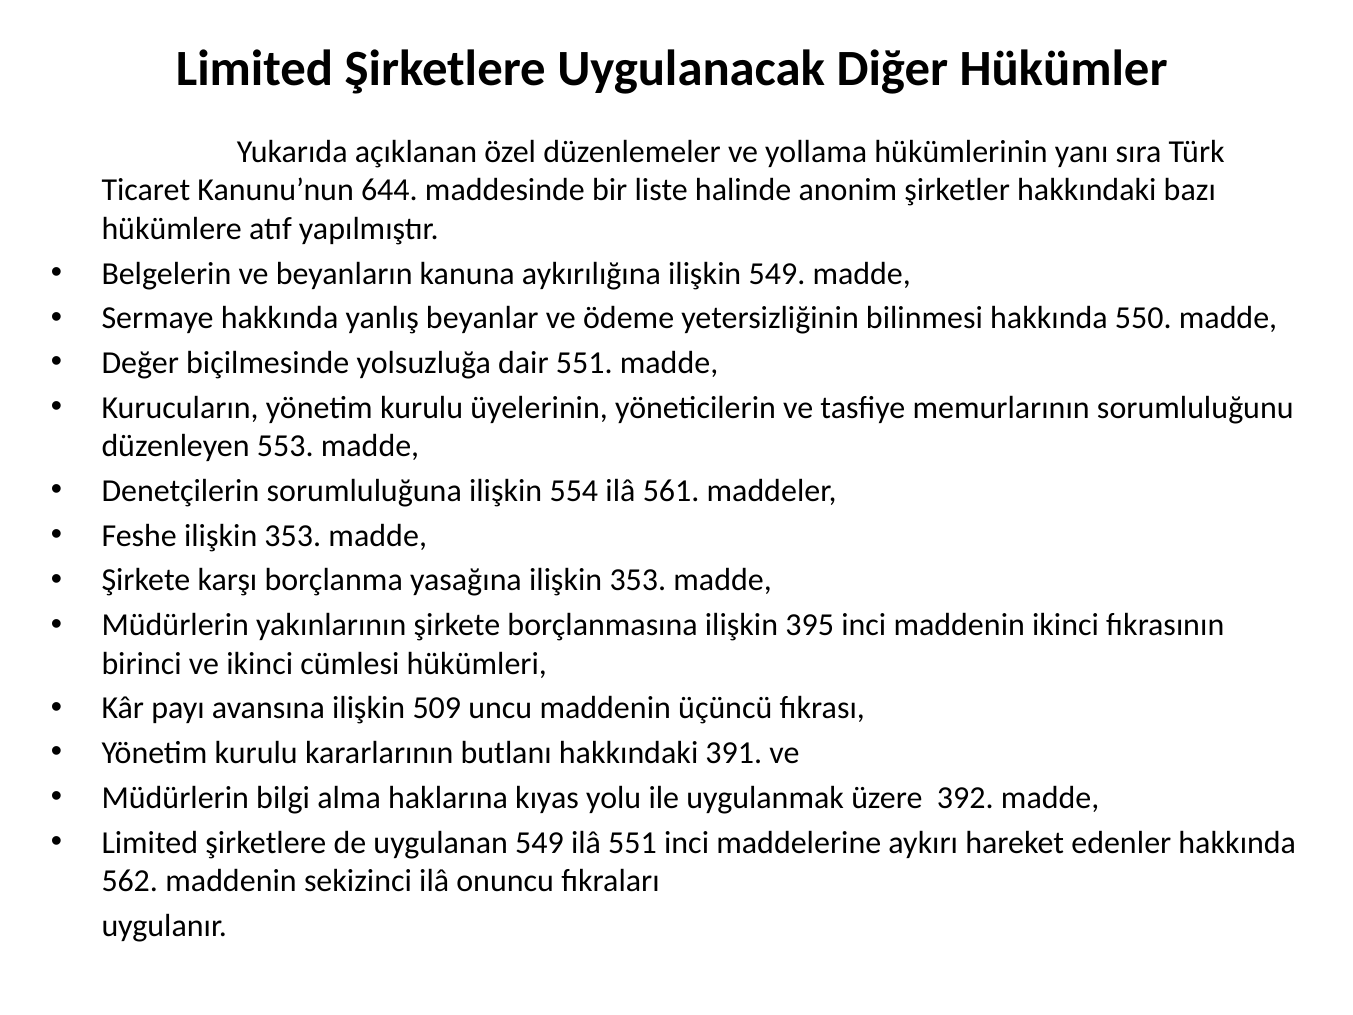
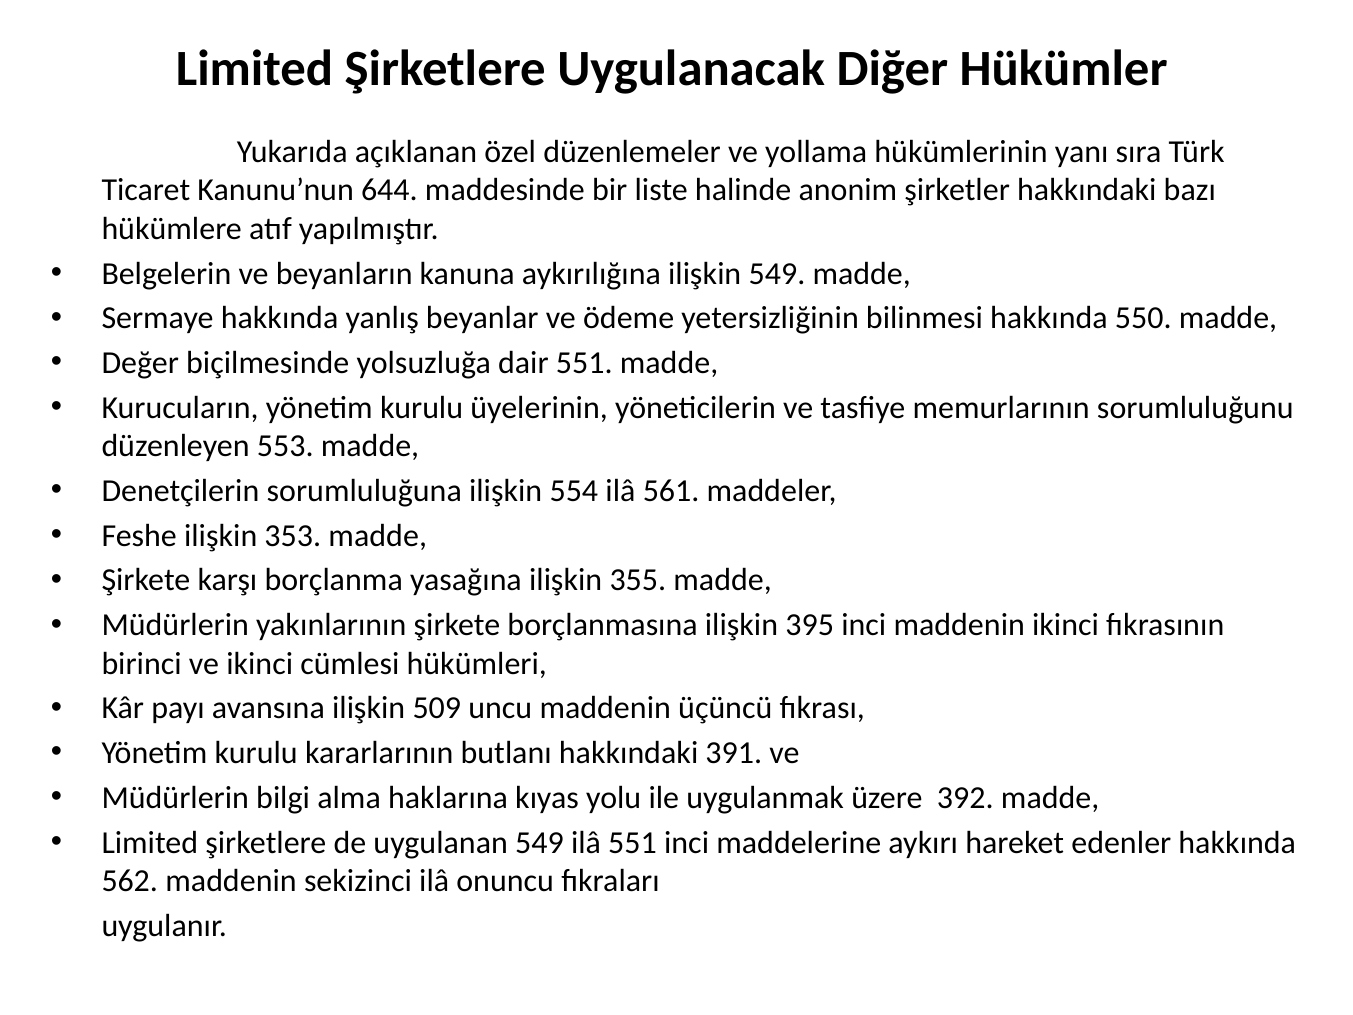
yasağına ilişkin 353: 353 -> 355 (638, 580)
